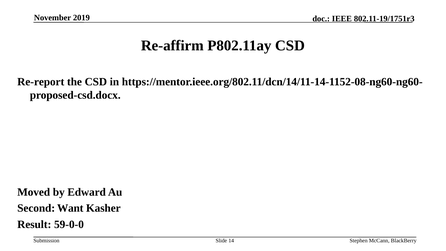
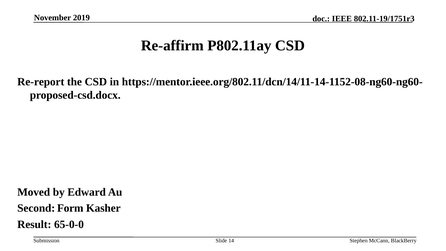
Want: Want -> Form (70, 208)
59-0-0: 59-0-0 -> 65-0-0 (69, 224)
